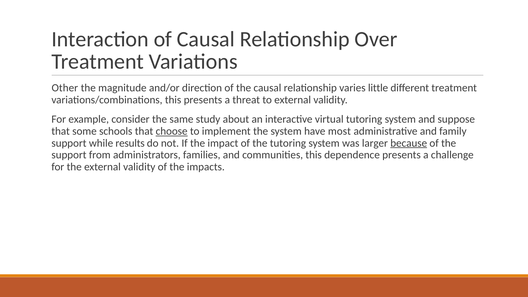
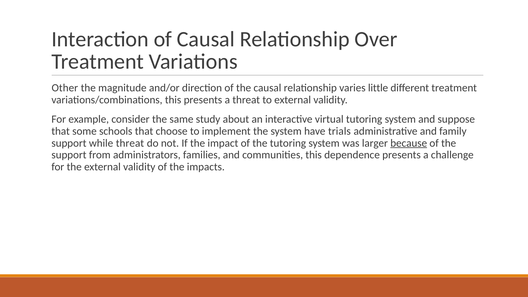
choose underline: present -> none (172, 131)
most: most -> trials (339, 131)
while results: results -> threat (130, 143)
